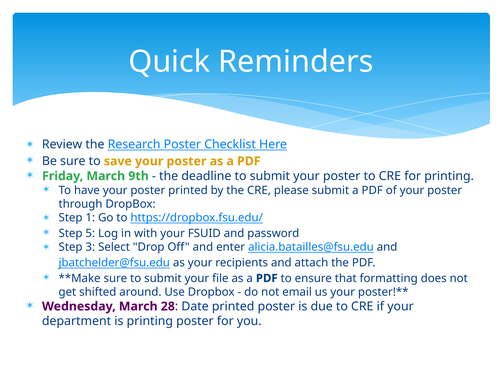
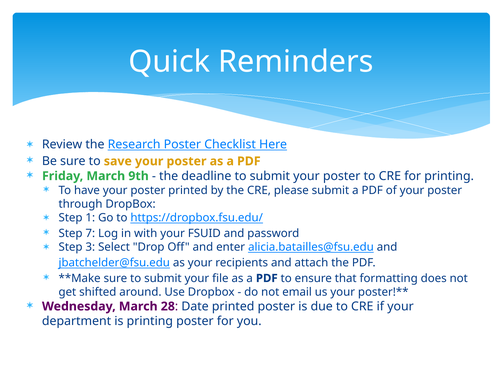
5: 5 -> 7 (90, 234)
